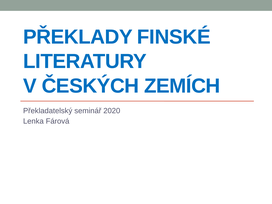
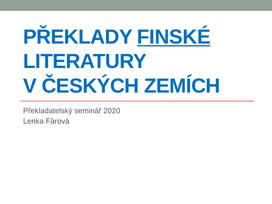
FINSKÉ underline: none -> present (174, 37)
